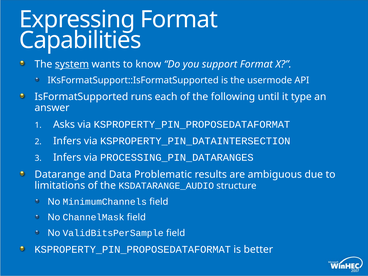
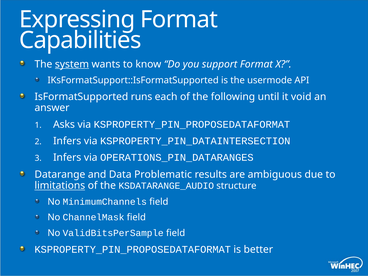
type: type -> void (301, 97)
PROCESSING_PIN_DATARANGES: PROCESSING_PIN_DATARANGES -> OPERATIONS_PIN_DATARANGES (177, 158)
limitations underline: none -> present (60, 186)
